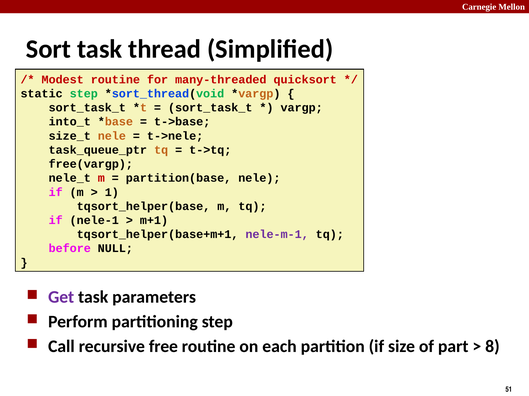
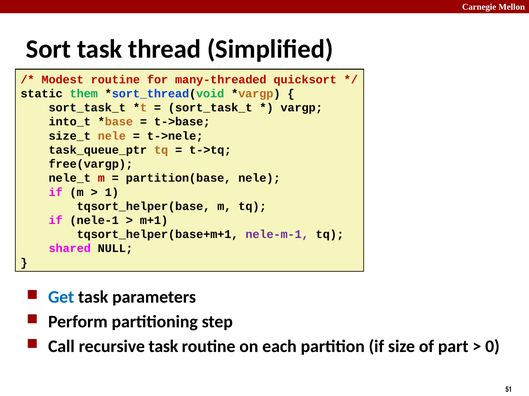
static step: step -> them (84, 94)
before: before -> shared (70, 249)
Get colour: purple -> blue (61, 298)
recursive free: free -> task (163, 347)
8: 8 -> 0 (492, 347)
